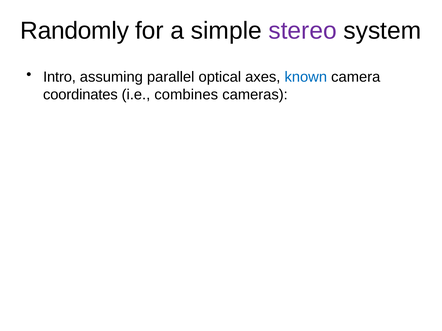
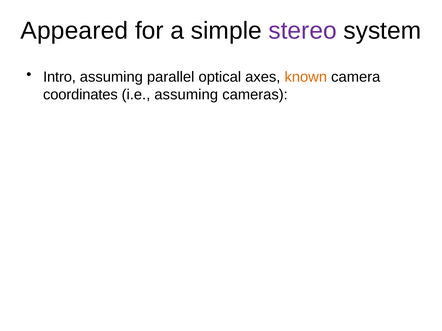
Randomly: Randomly -> Appeared (74, 31)
known colour: blue -> orange (306, 77)
i.e combines: combines -> assuming (186, 95)
